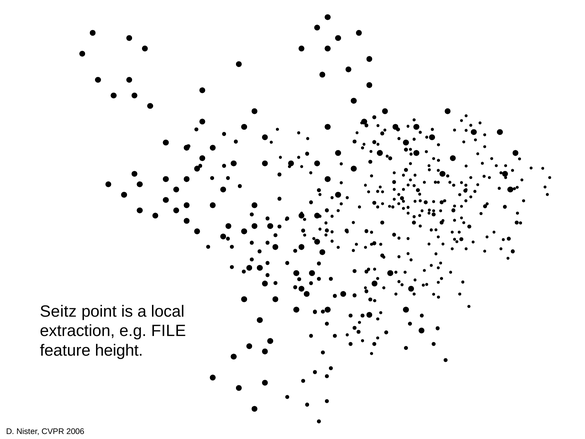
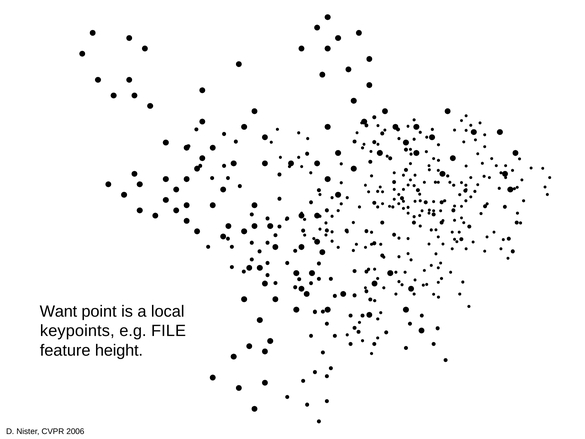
Seitz: Seitz -> Want (58, 311)
extraction: extraction -> keypoints (77, 331)
